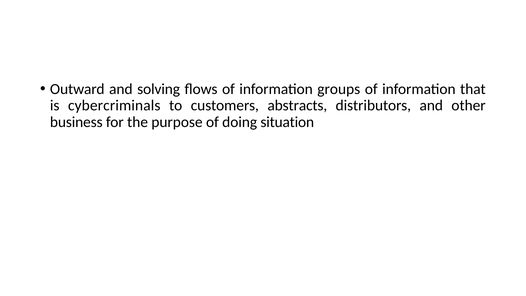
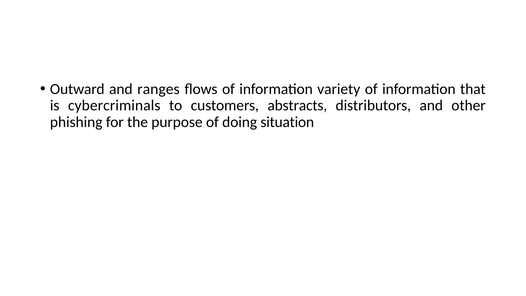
solving: solving -> ranges (158, 89)
groups: groups -> variety (339, 89)
business: business -> phishing (76, 122)
